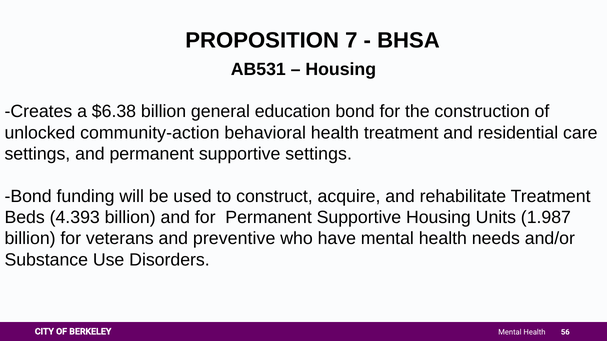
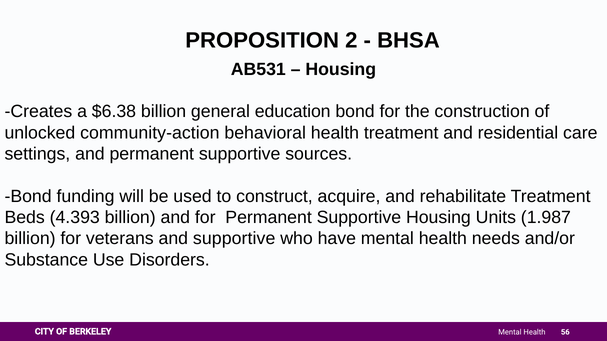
7: 7 -> 2 (351, 41)
supportive settings: settings -> sources (319, 154)
and preventive: preventive -> supportive (234, 239)
